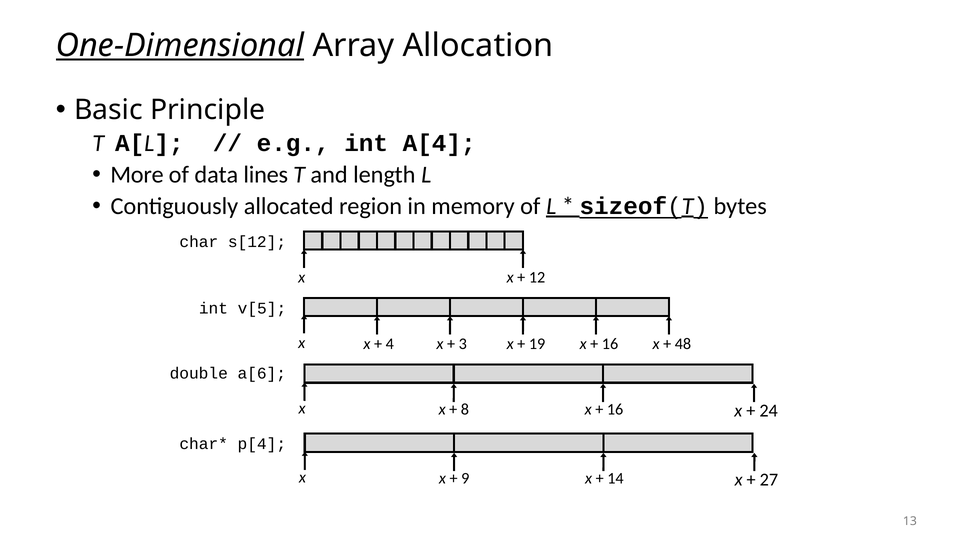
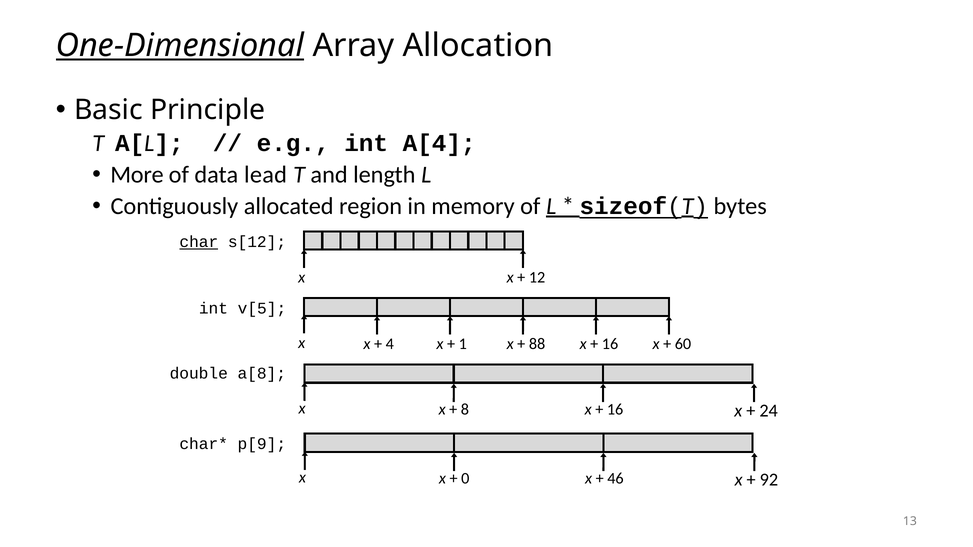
lines: lines -> lead (266, 175)
char underline: none -> present (199, 242)
3: 3 -> 1 (463, 344)
19: 19 -> 88 (537, 344)
48: 48 -> 60 (683, 344)
a[6: a[6 -> a[8 (262, 374)
p[4: p[4 -> p[9 (262, 444)
9: 9 -> 0 (465, 479)
14: 14 -> 46 (615, 479)
27: 27 -> 92 (769, 480)
